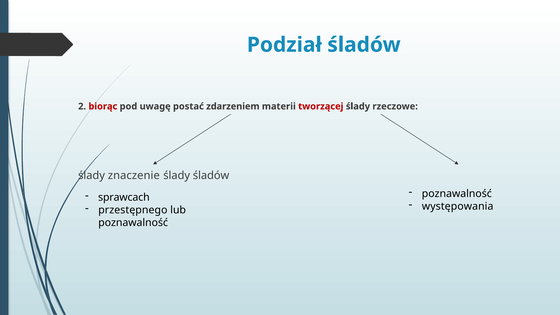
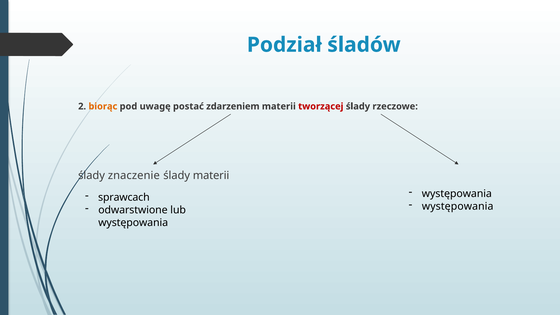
biorąc colour: red -> orange (103, 106)
ślady śladów: śladów -> materii (211, 176)
poznawalność: poznawalność -> występowania (457, 194)
przestępnego: przestępnego -> odwarstwione (133, 210)
poznawalność: poznawalność -> występowania (133, 223)
